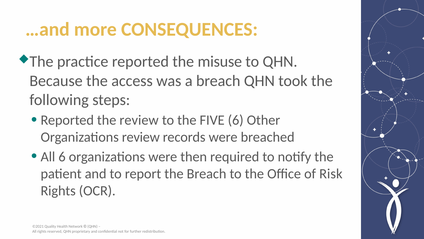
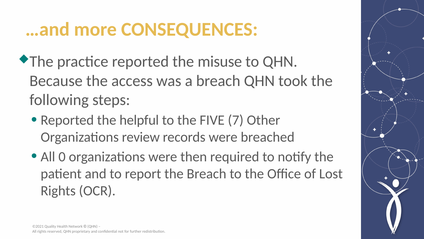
the review: review -> helpful (139, 120)
FIVE 6: 6 -> 7 (236, 120)
All 6: 6 -> 0 (62, 156)
Risk: Risk -> Lost (331, 173)
